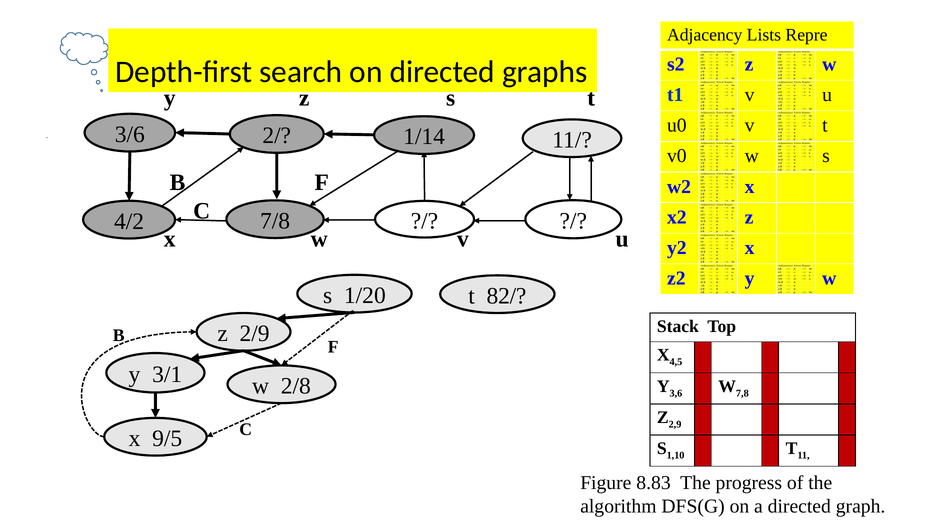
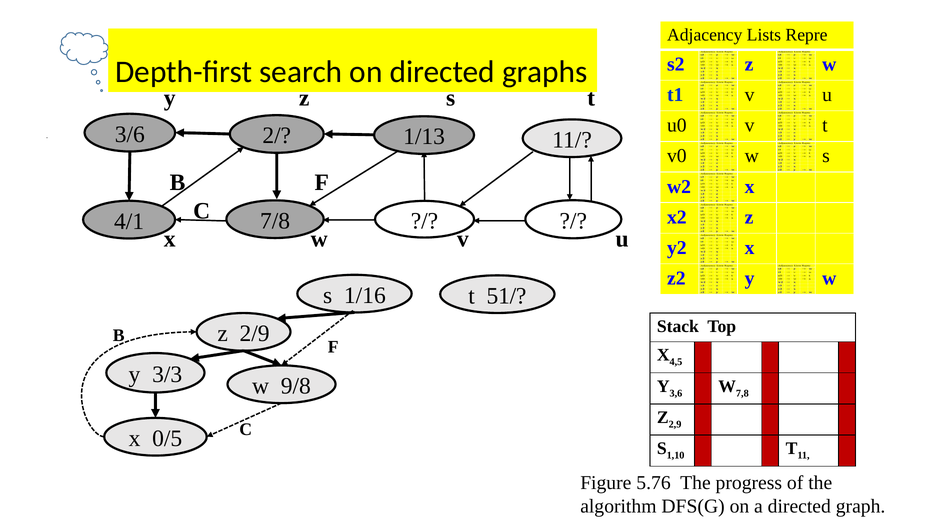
1/14: 1/14 -> 1/13 (424, 137)
4/2: 4/2 -> 4/1 (129, 221)
1/20: 1/20 -> 1/16 (365, 295)
82/: 82/ -> 51/ (507, 296)
3/1: 3/1 -> 3/3 (167, 375)
2/8: 2/8 -> 9/8 (296, 386)
9/5: 9/5 -> 0/5 (167, 439)
8.83: 8.83 -> 5.76 (654, 483)
